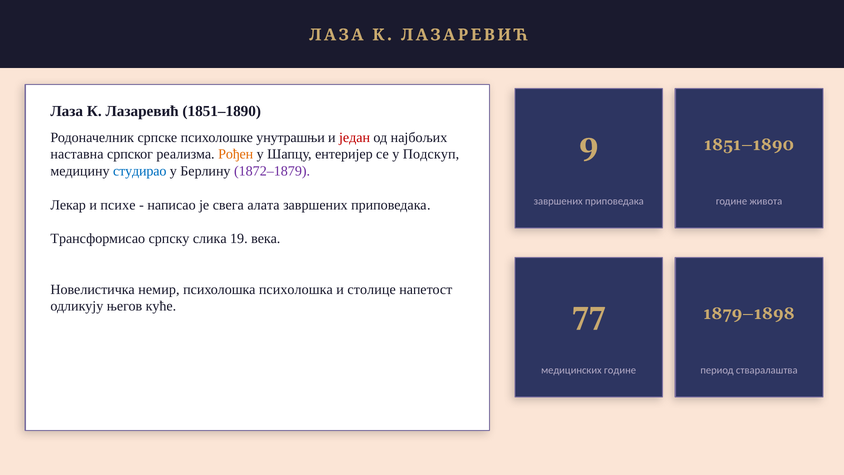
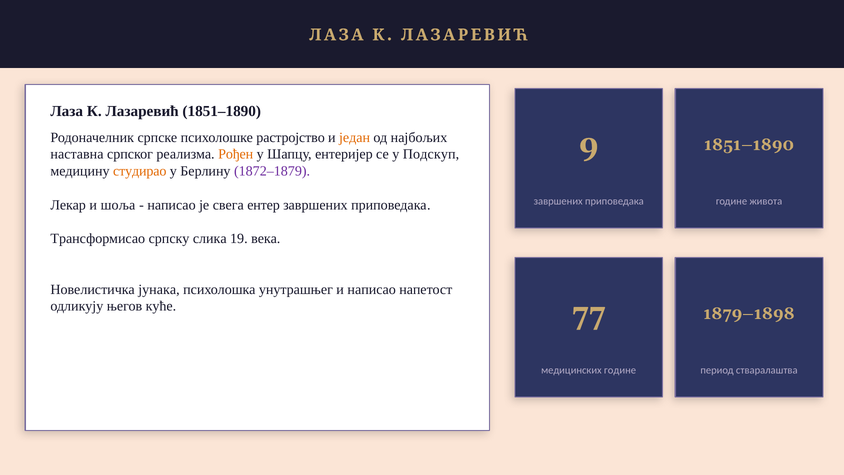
унутрашњи: унутрашњи -> растројство (291, 137)
један colour: red -> orange (355, 137)
студирао colour: blue -> orange (140, 171)
психе: психе -> шоља (118, 205)
алата: алата -> ентер (264, 205)
немир: немир -> јунака (159, 289)
психолошка психолошка: психолошка -> унутрашњег (296, 289)
и столице: столице -> написао (372, 289)
